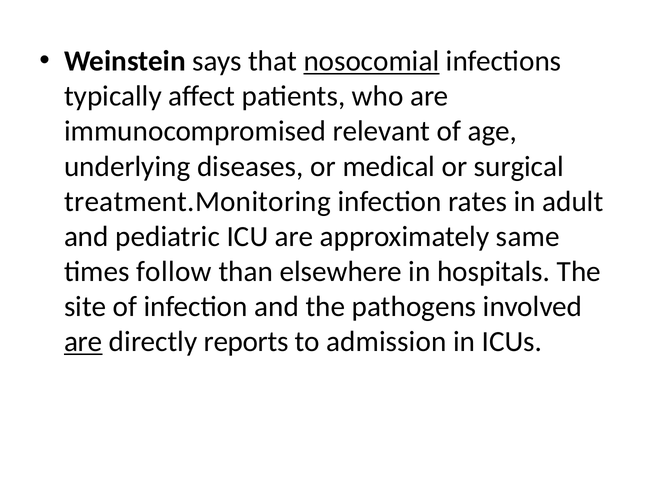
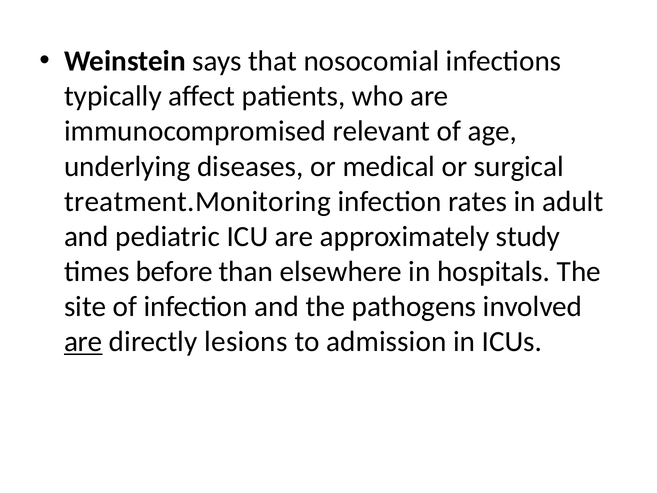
nosocomial underline: present -> none (371, 61)
same: same -> study (528, 236)
follow: follow -> before (174, 271)
reports: reports -> lesions (246, 342)
